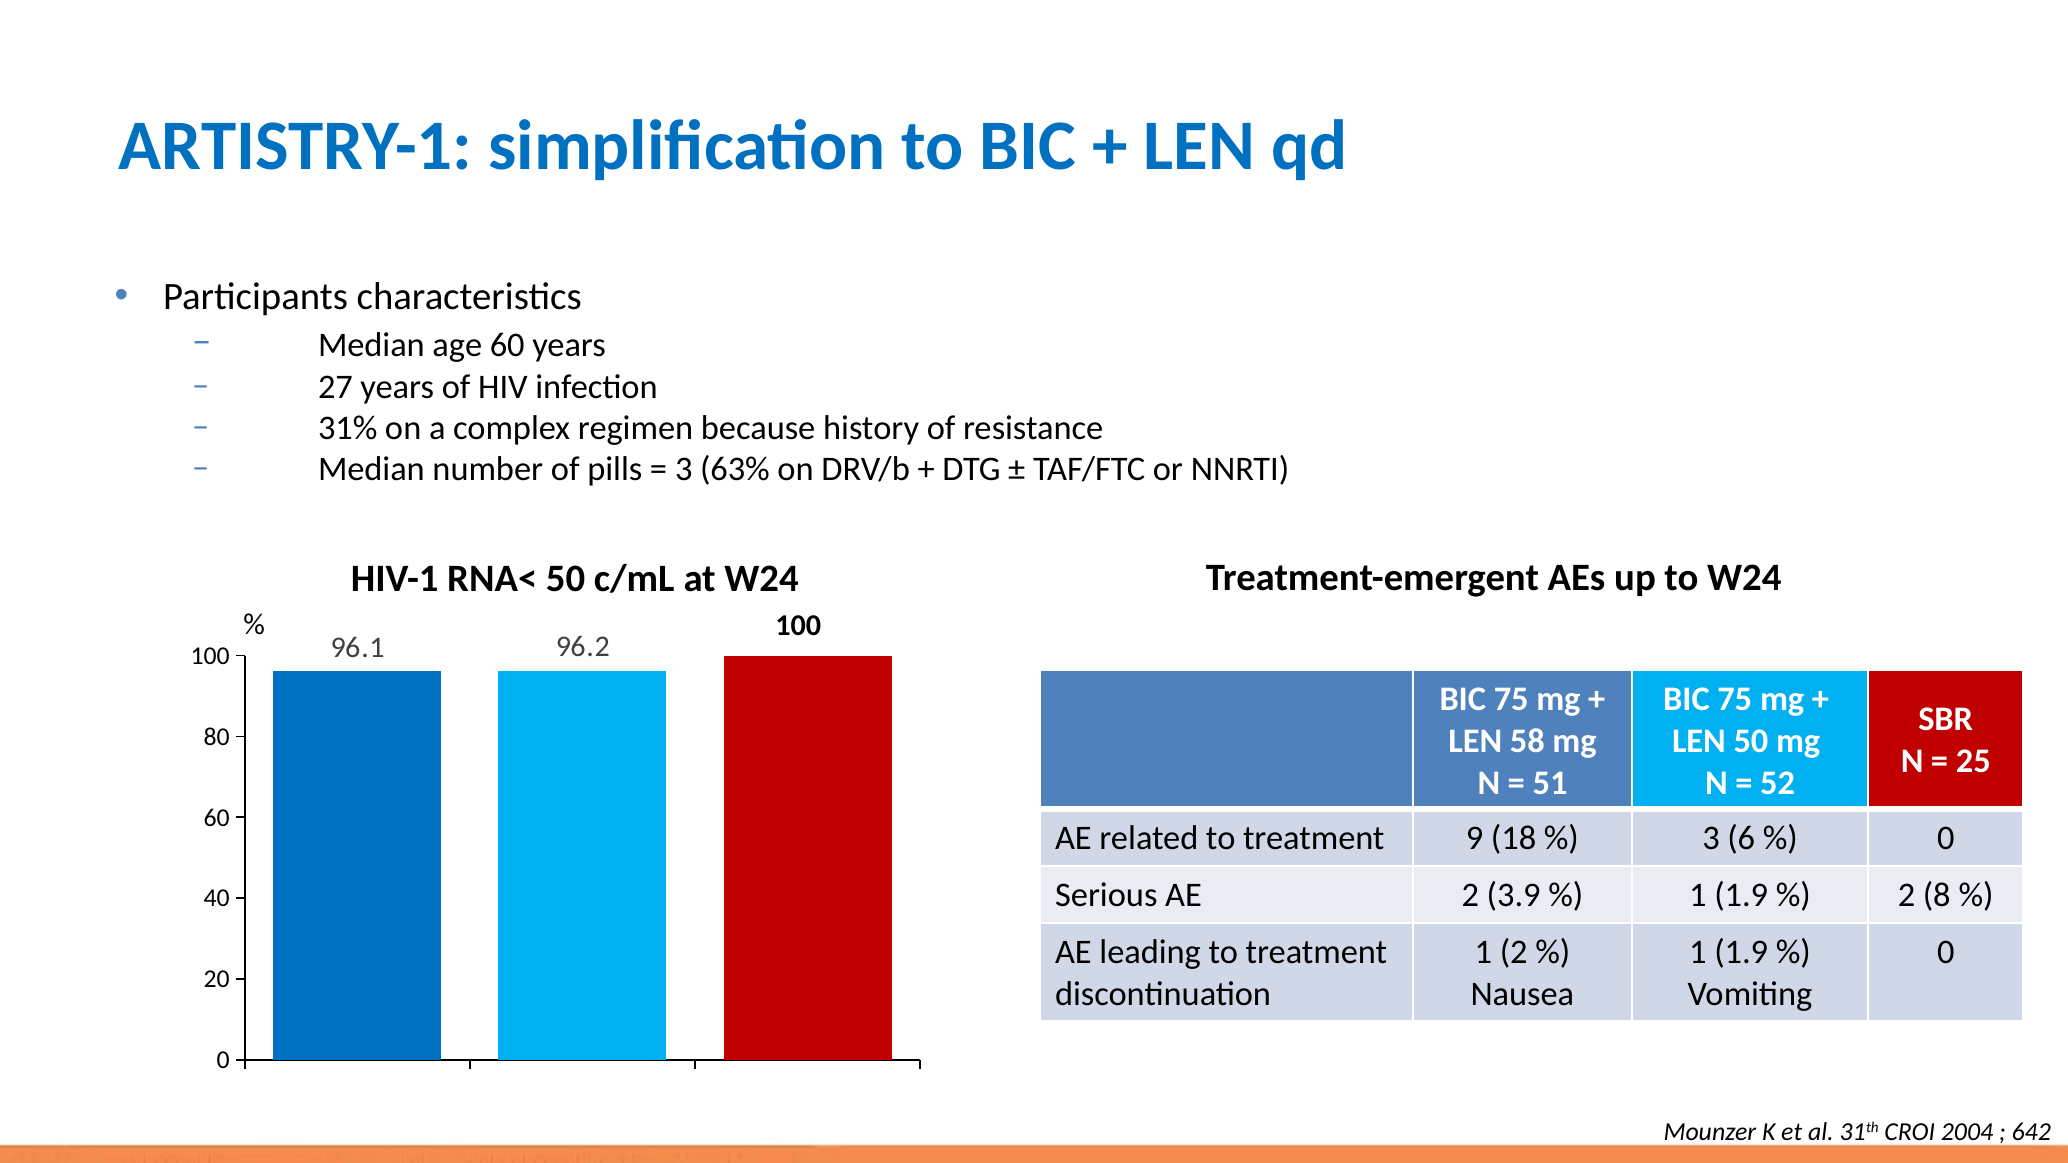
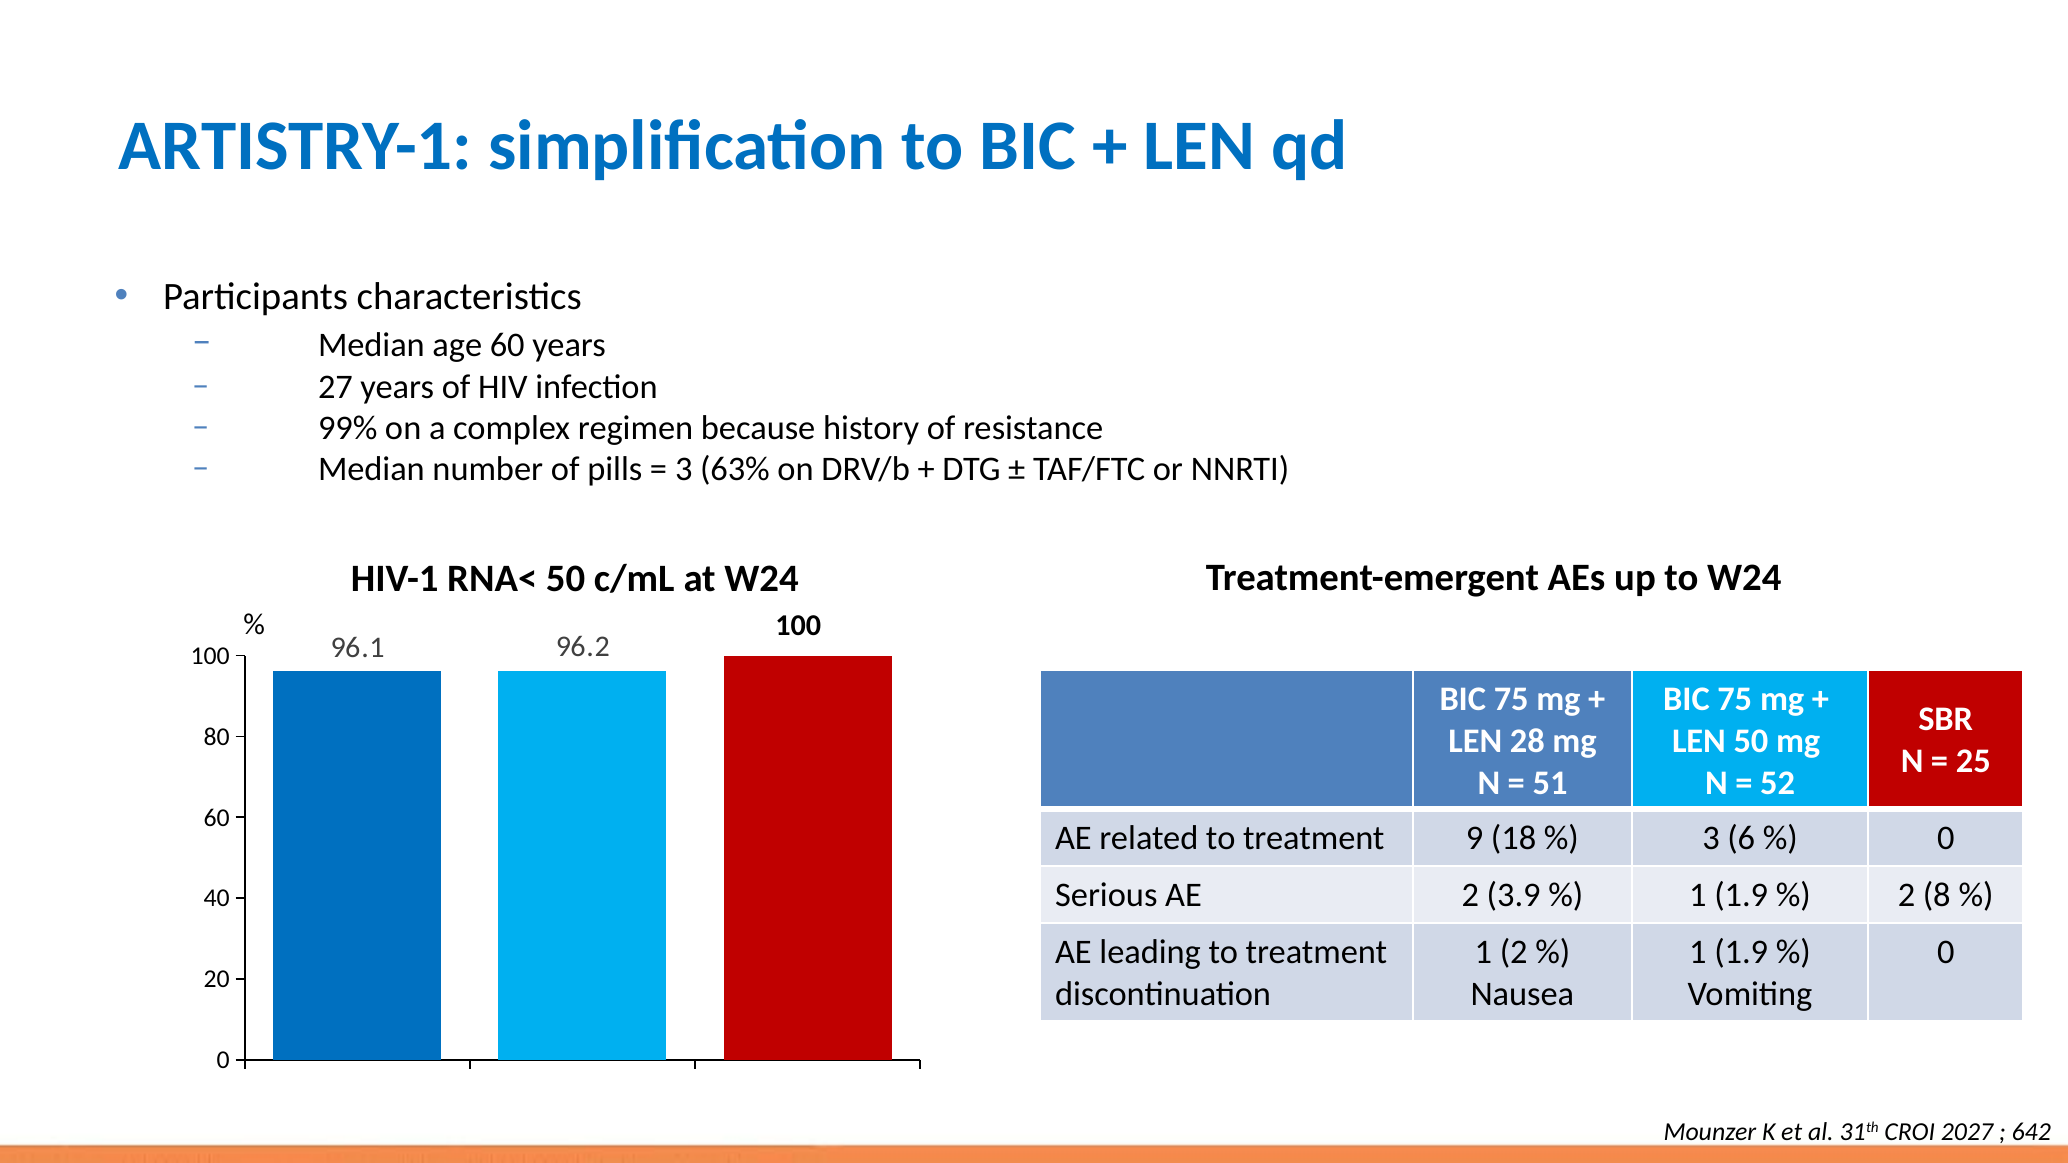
31%: 31% -> 99% (348, 428)
58: 58 -> 28 (1527, 741)
2004: 2004 -> 2027 (1967, 1132)
